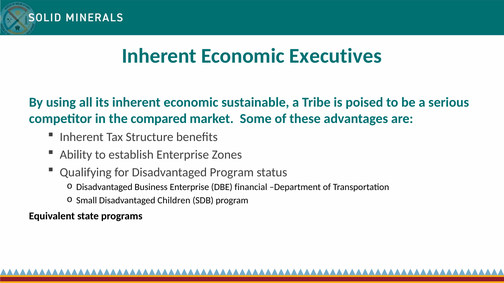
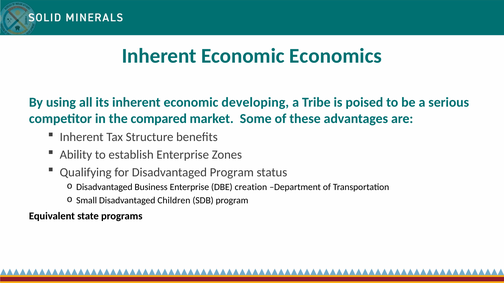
Executives: Executives -> Economics (336, 56)
sustainable: sustainable -> developing (255, 103)
financial: financial -> creation (251, 187)
